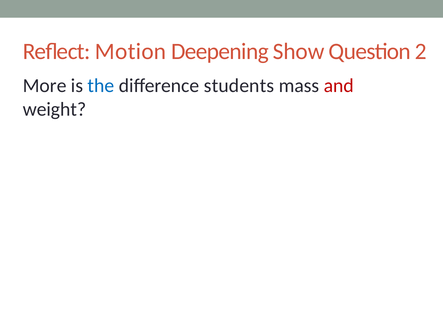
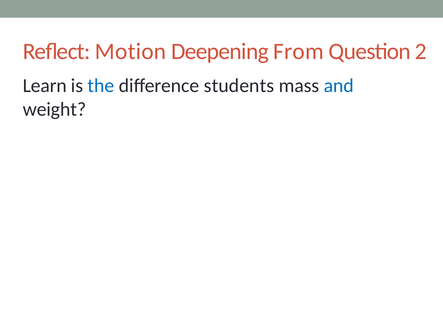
Show: Show -> From (299, 51)
More: More -> Learn (45, 86)
and colour: red -> blue (339, 86)
